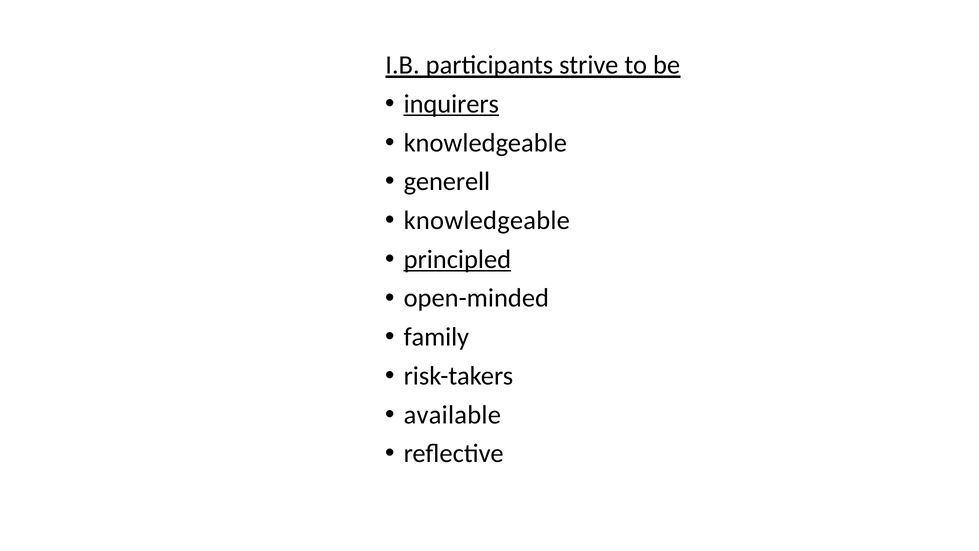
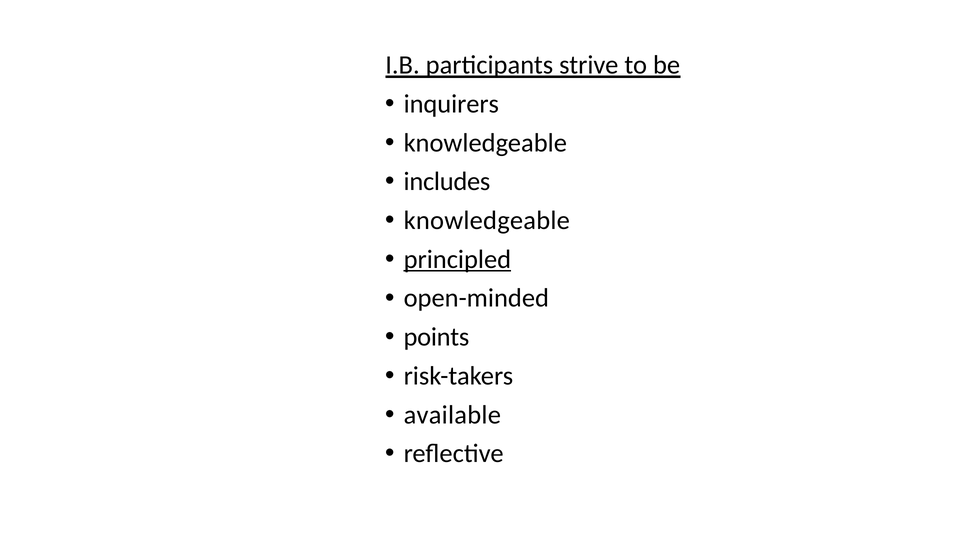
inquirers underline: present -> none (451, 104)
generell: generell -> includes (447, 182)
family: family -> points (436, 337)
